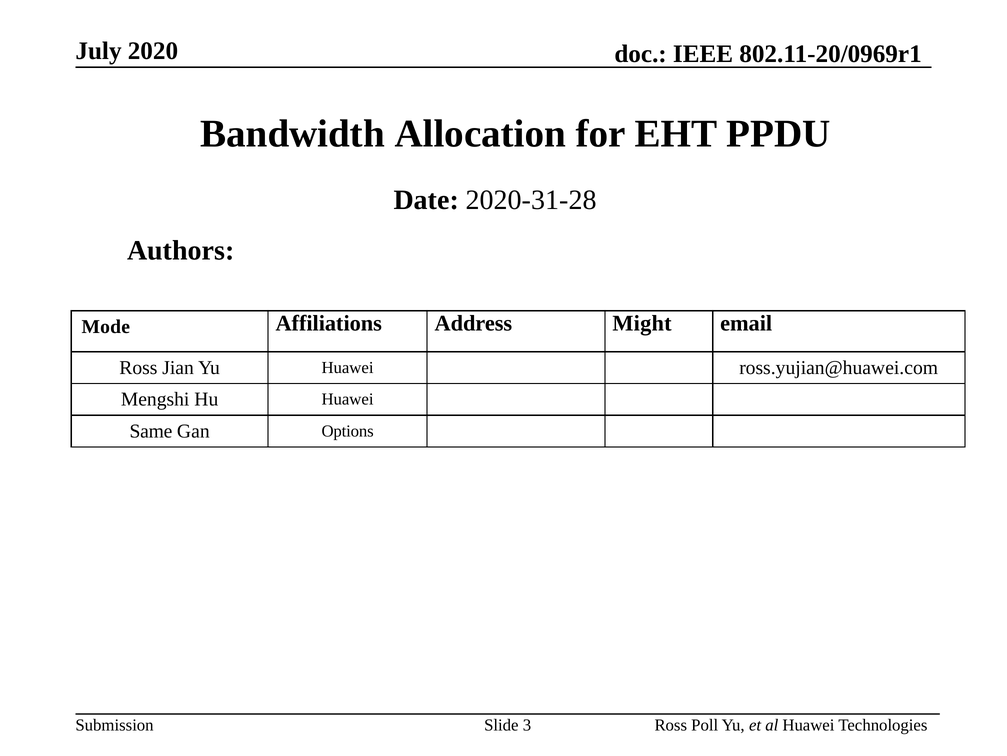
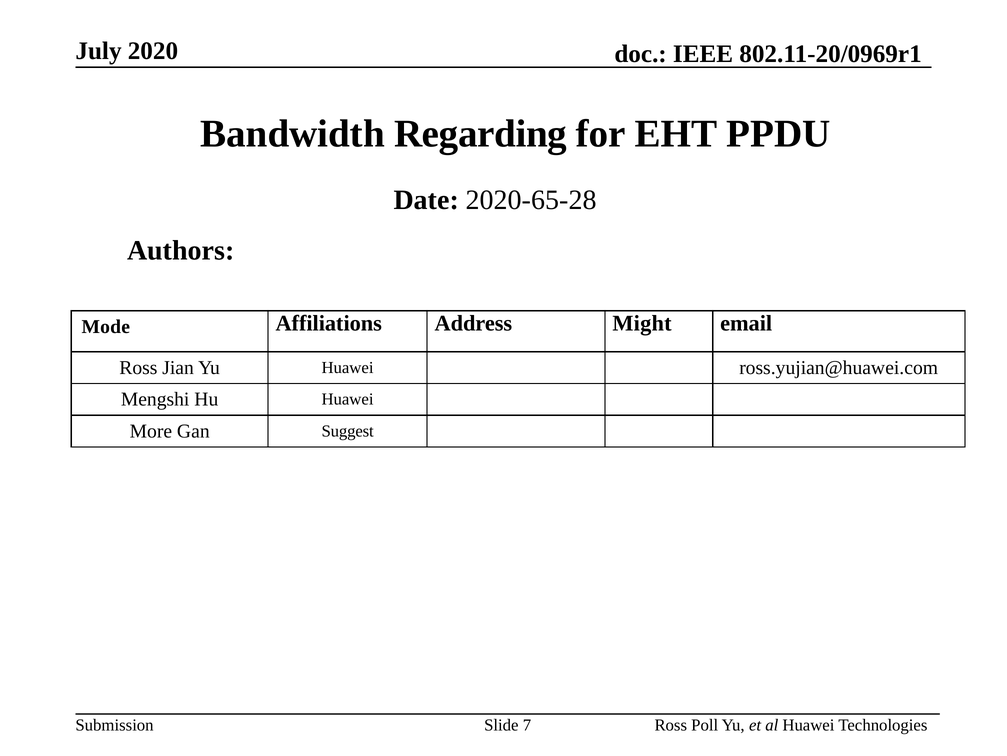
Allocation: Allocation -> Regarding (481, 133)
2020-31-28: 2020-31-28 -> 2020-65-28 (531, 200)
Same: Same -> More (151, 431)
Options: Options -> Suggest (348, 431)
3: 3 -> 7 (527, 724)
